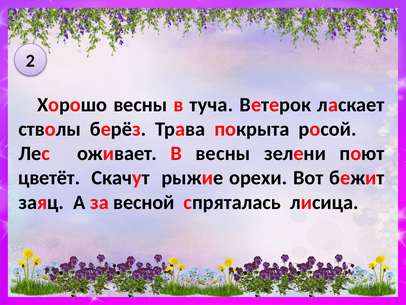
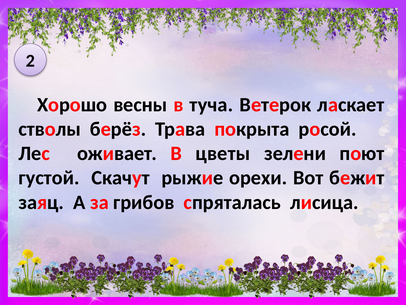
В весны: весны -> цветы (223, 153)
цветёт: цветёт -> густой (49, 178)
весной: весной -> грибов (144, 202)
